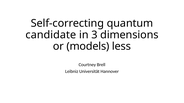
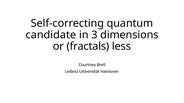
models: models -> fractals (88, 47)
